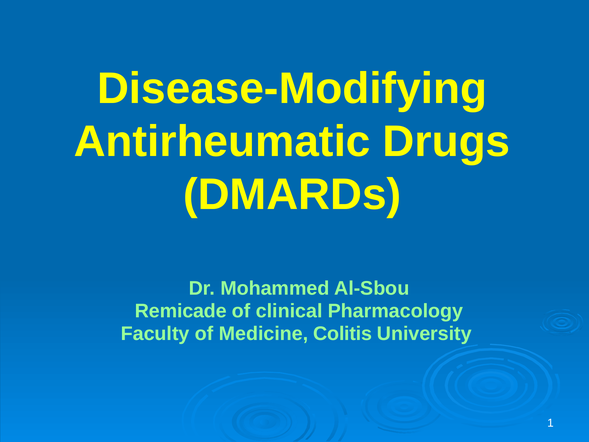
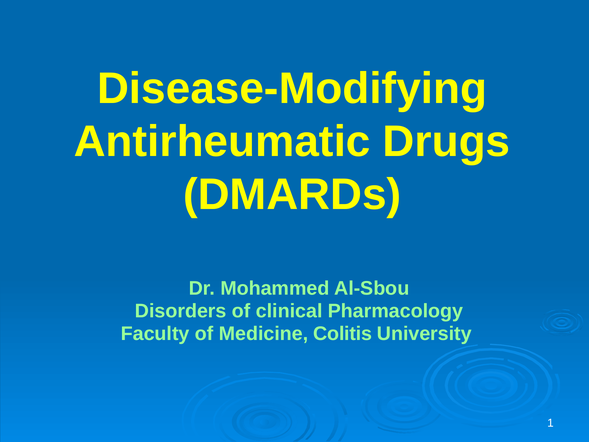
Remicade: Remicade -> Disorders (181, 311)
